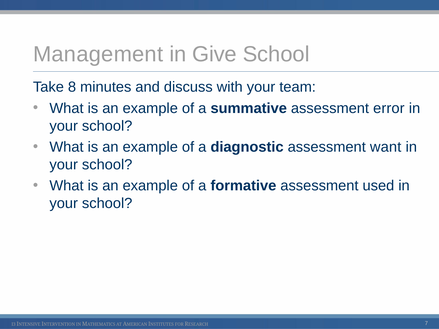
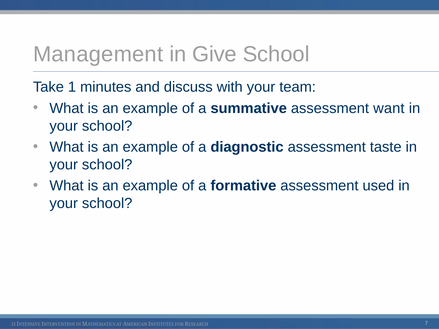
8: 8 -> 1 (72, 87)
error: error -> want (389, 108)
want: want -> taste (386, 147)
